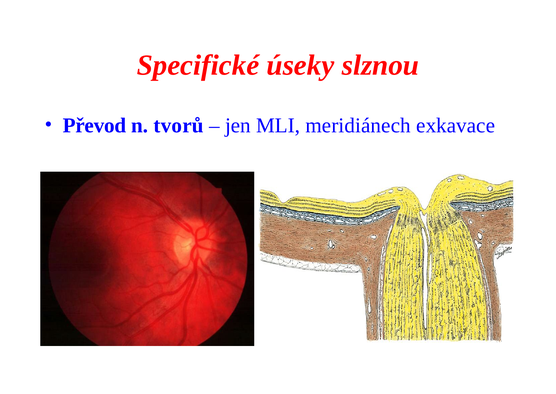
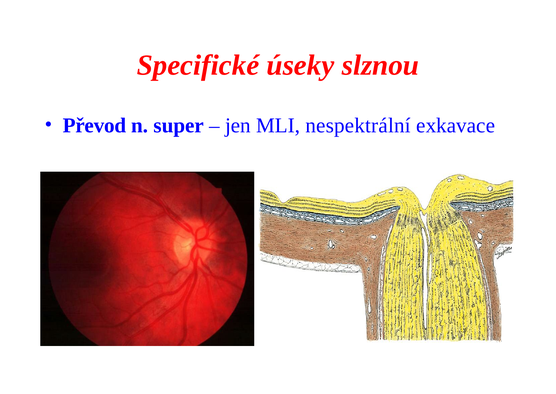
tvorů: tvorů -> super (179, 125)
meridiánech: meridiánech -> nespektrální (358, 125)
